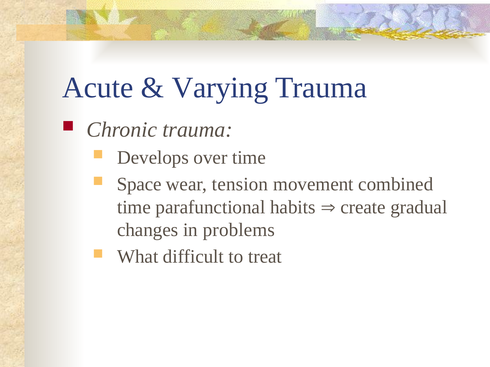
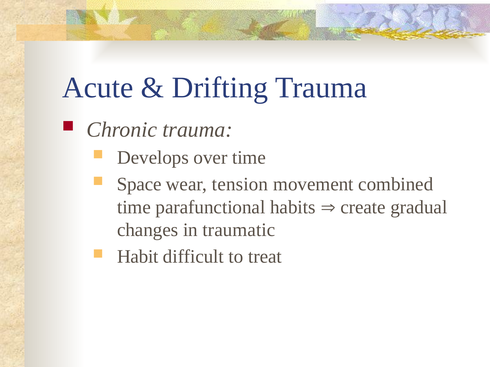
Varying: Varying -> Drifting (220, 88)
problems: problems -> traumatic (239, 230)
What: What -> Habit (138, 257)
